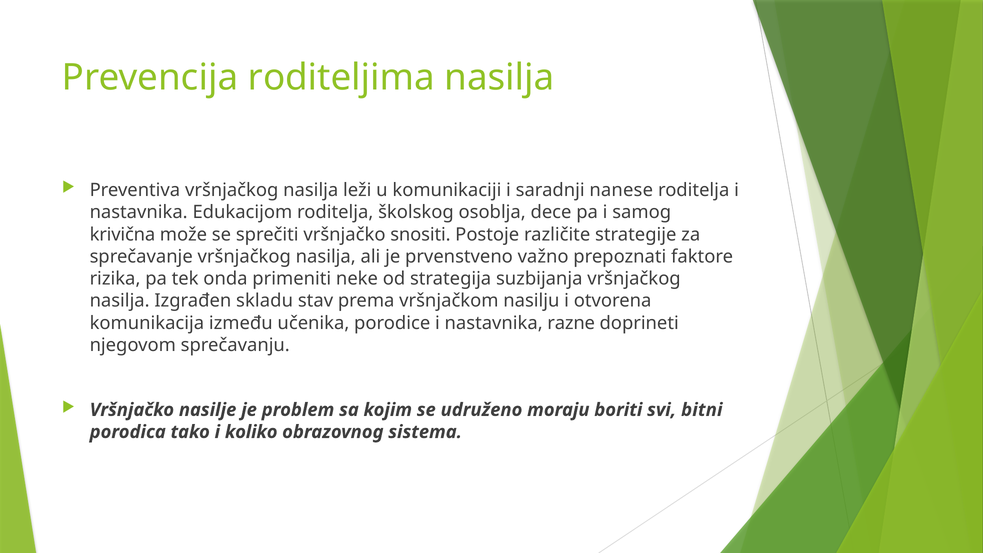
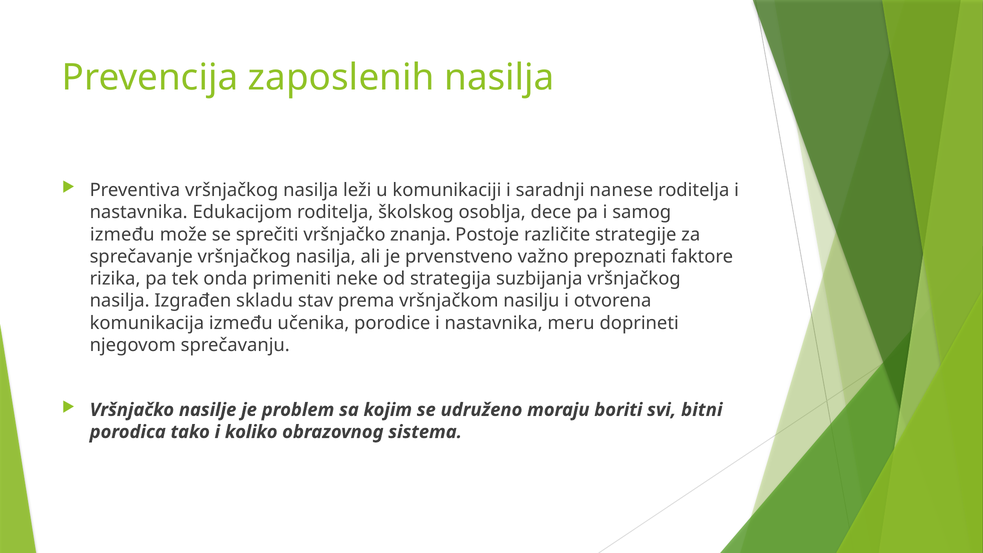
roditeljima: roditeljima -> zaposlenih (341, 78)
krivična: krivična -> između (122, 234)
snositi: snositi -> znanja (420, 234)
razne: razne -> meru (571, 323)
